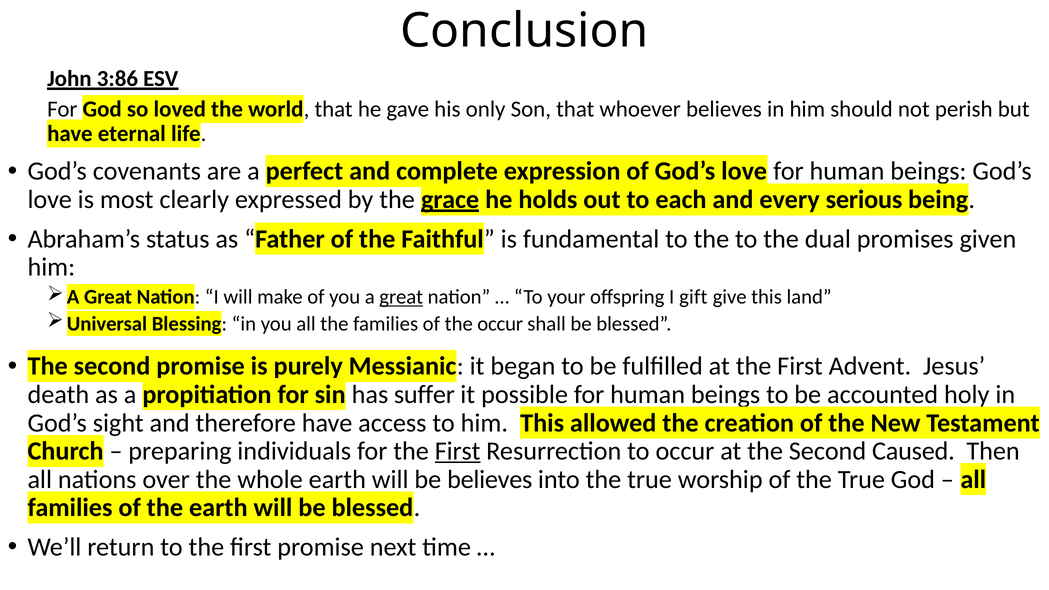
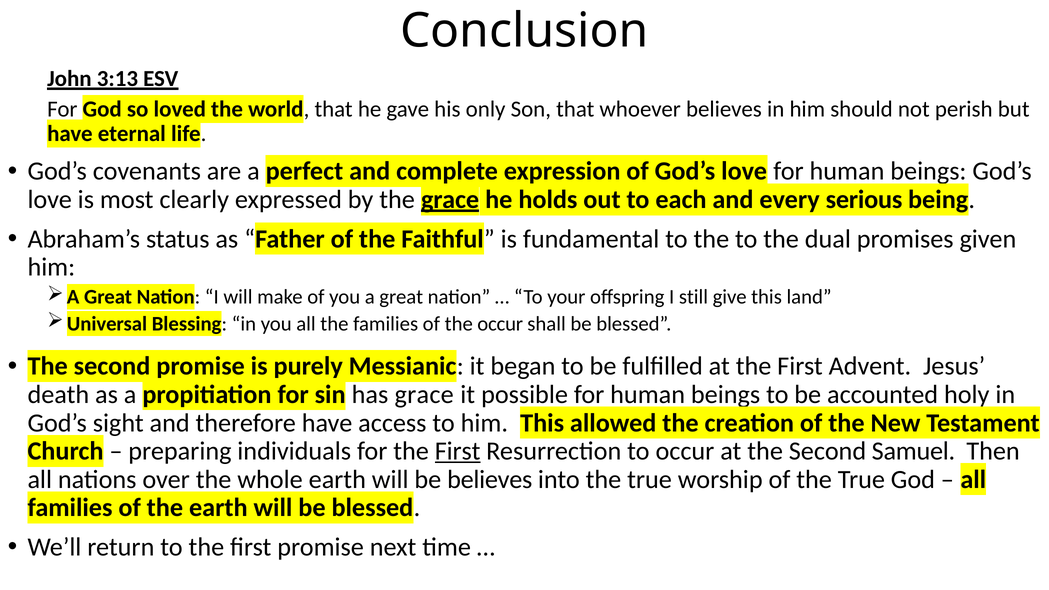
3:86: 3:86 -> 3:13 (117, 79)
great underline: present -> none (401, 297)
gift: gift -> still (693, 297)
has suffer: suffer -> grace (424, 395)
Caused: Caused -> Samuel (913, 451)
